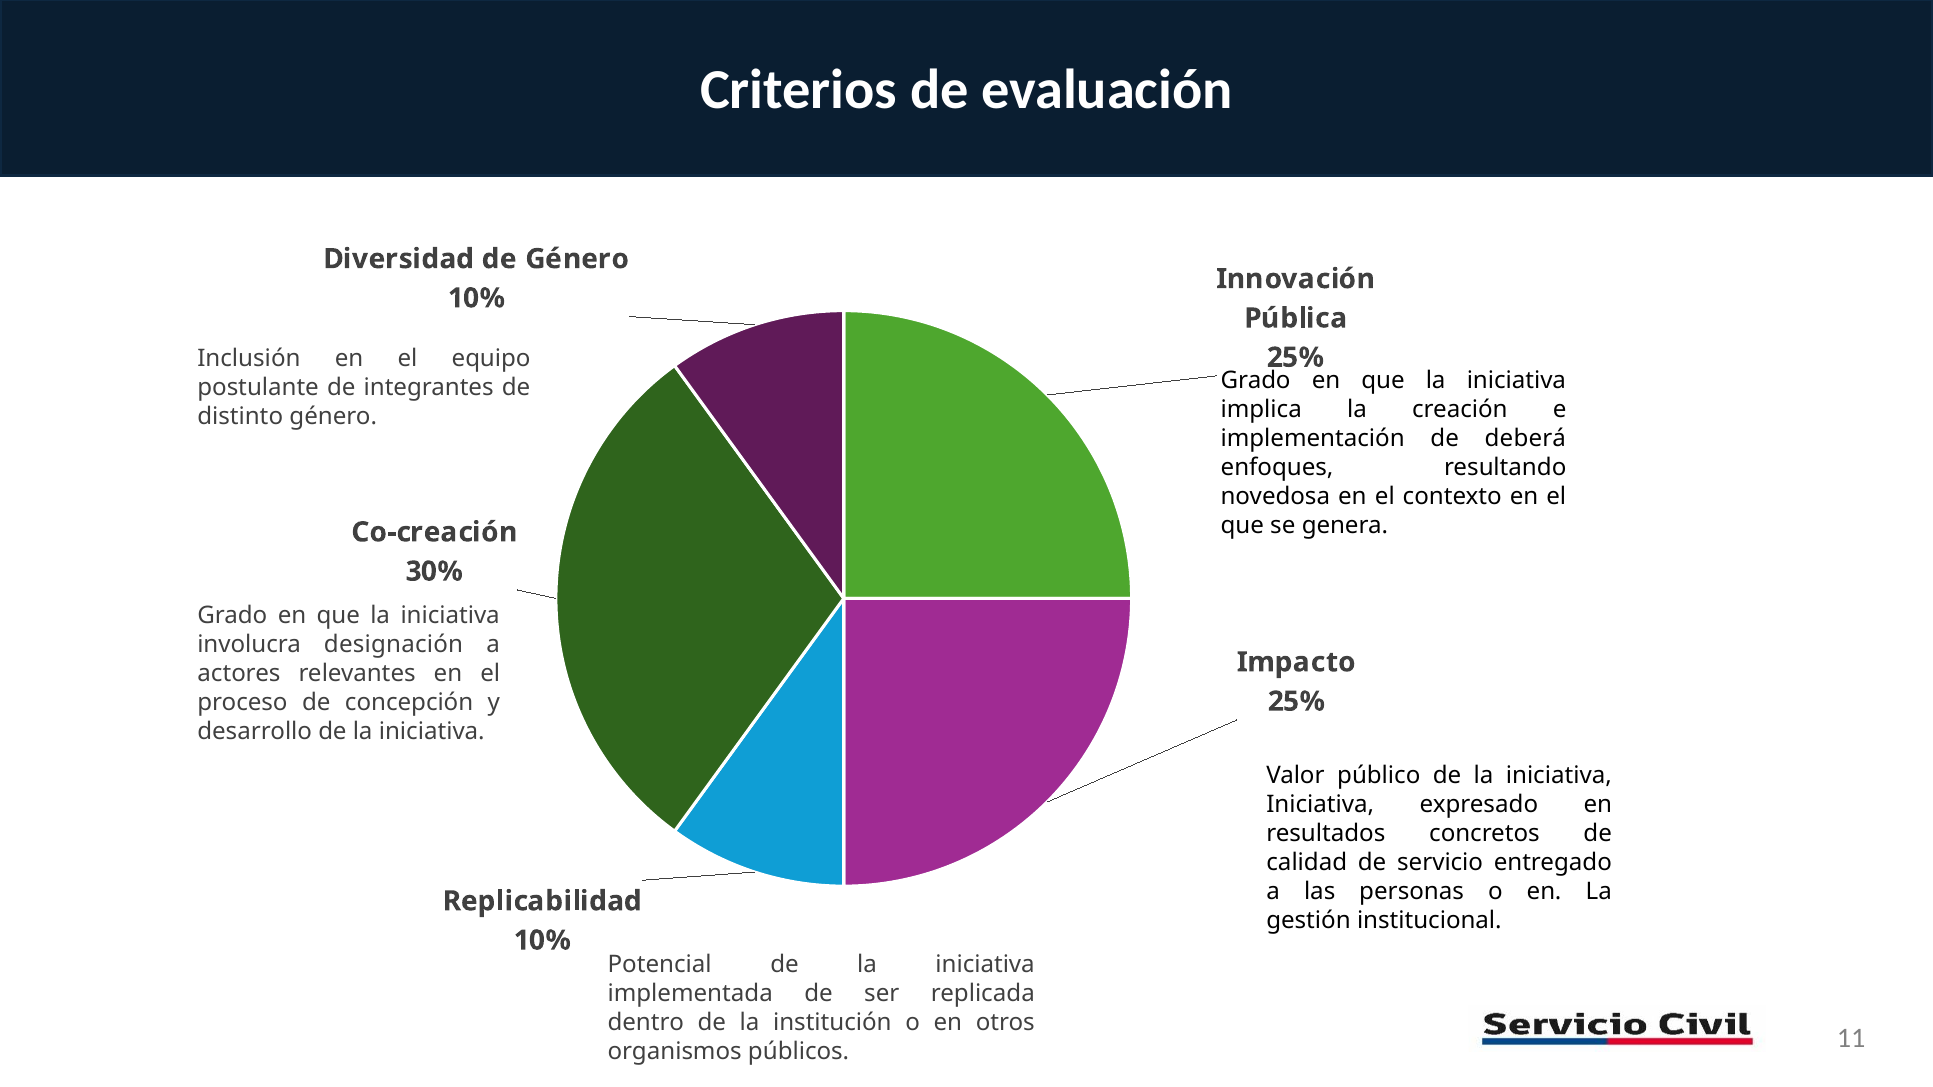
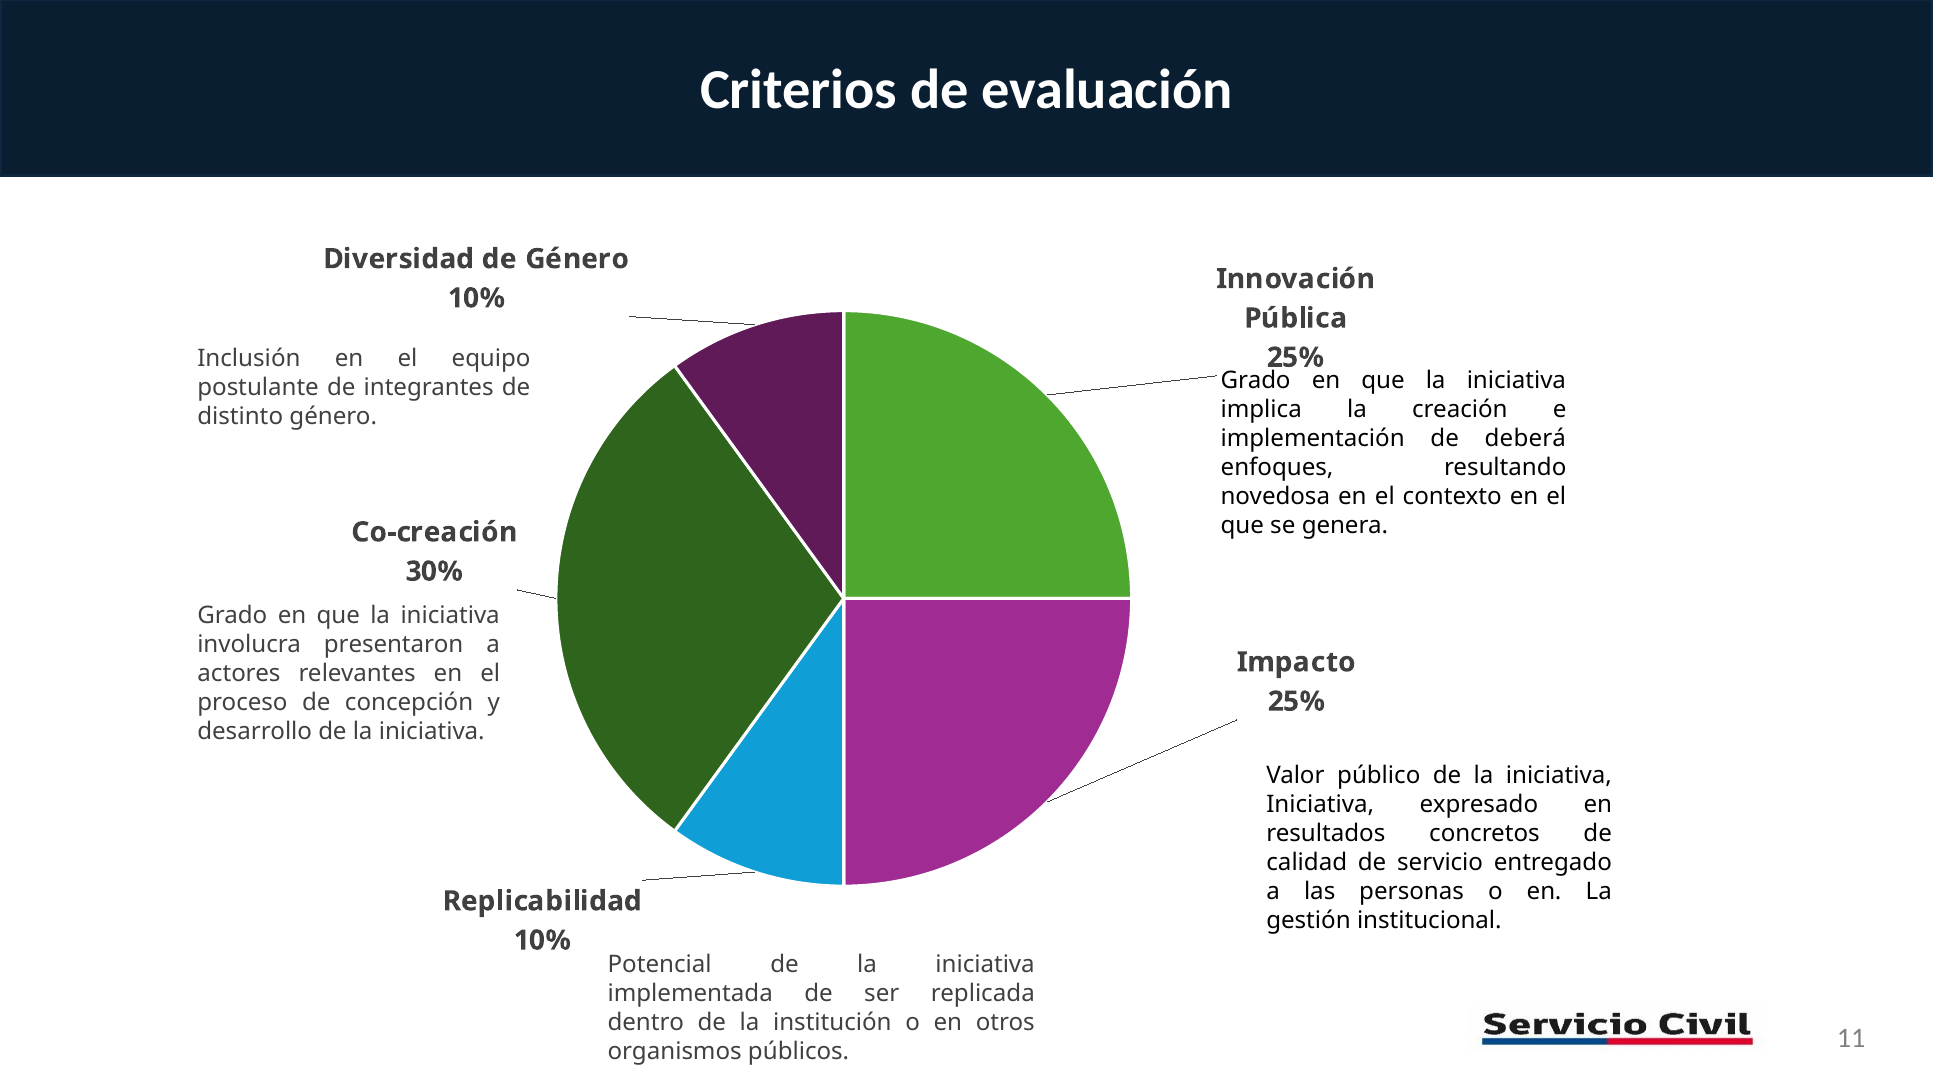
designación: designación -> presentaron (394, 644)
